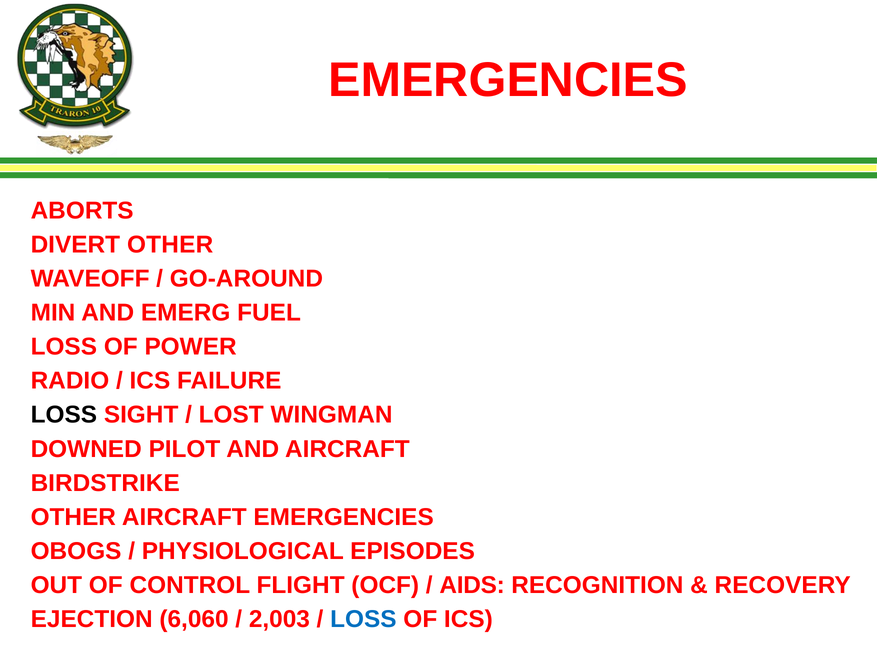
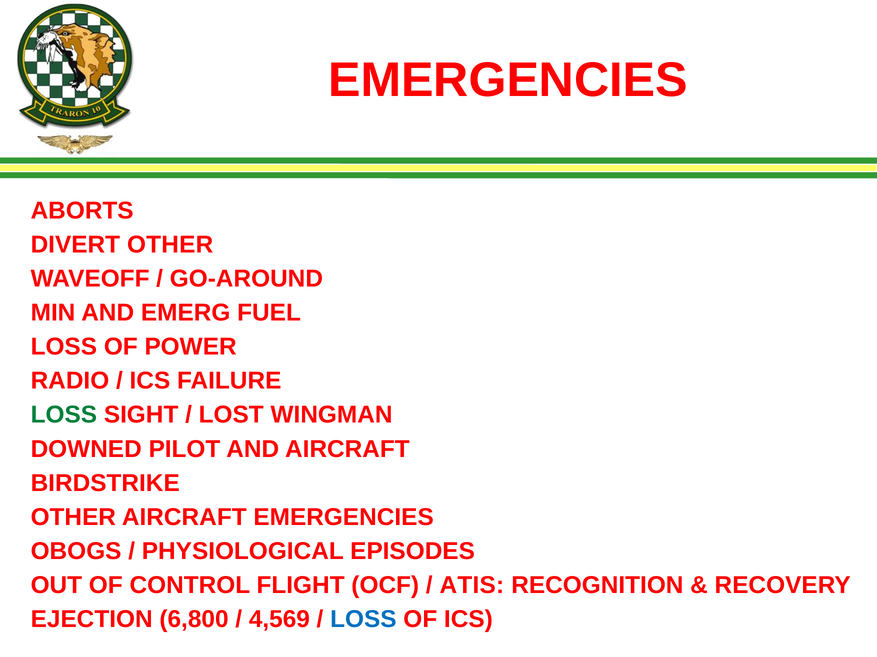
LOSS colour: black -> green (64, 415)
AIDS: AIDS -> ATIS (472, 586)
6,060: 6,060 -> 6,800 (194, 620)
2,003: 2,003 -> 4,569 (279, 620)
